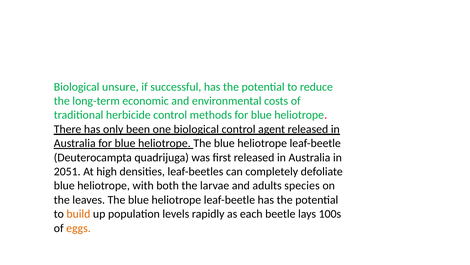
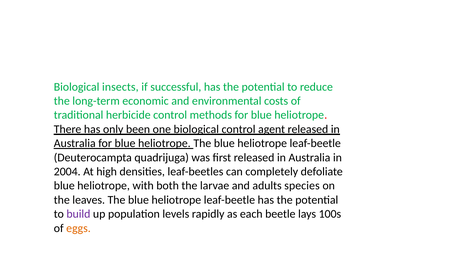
unsure: unsure -> insects (120, 87)
2051: 2051 -> 2004 (67, 171)
build colour: orange -> purple (78, 214)
